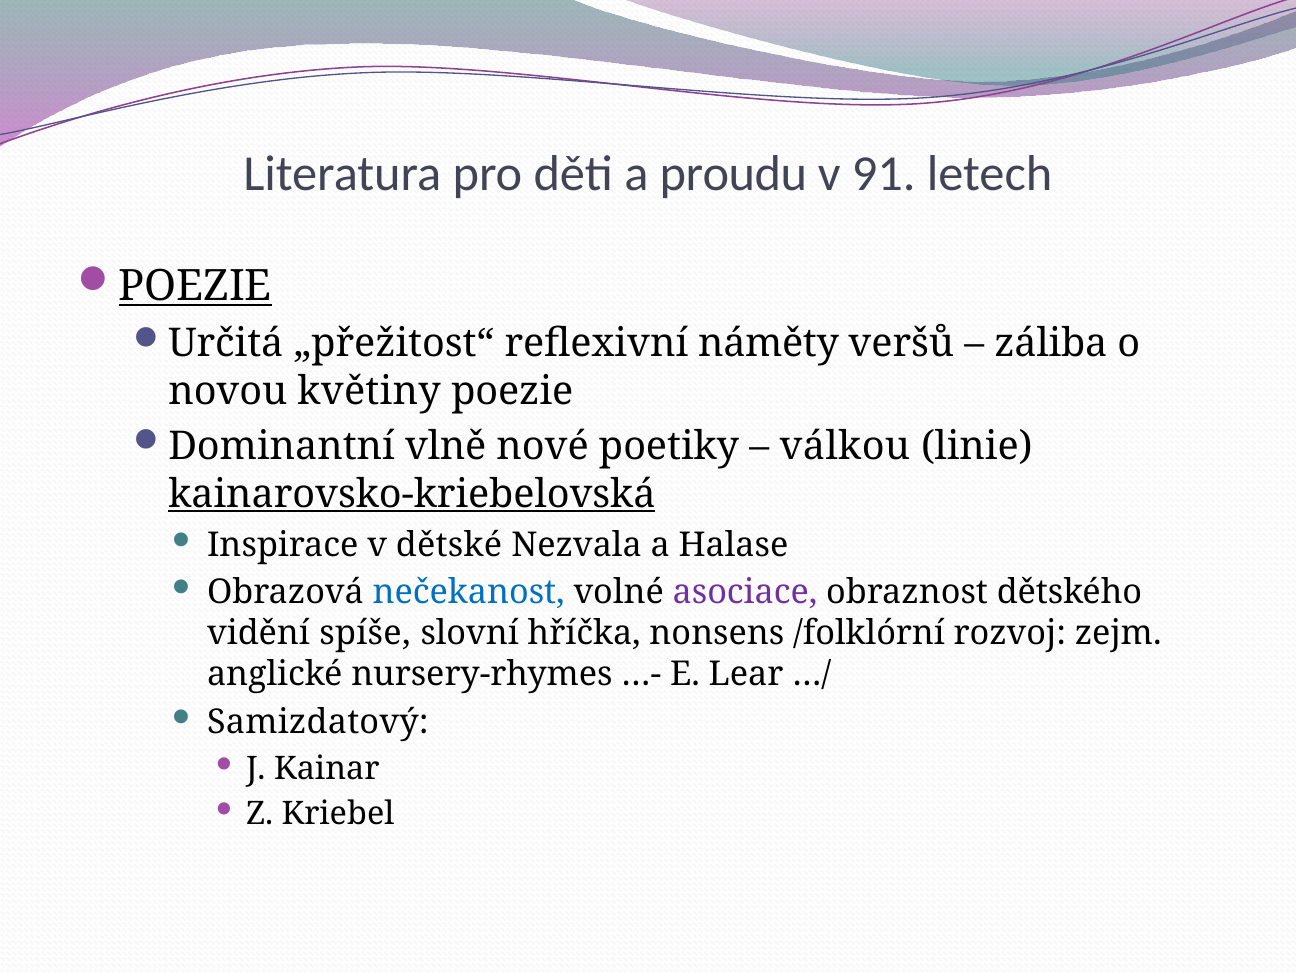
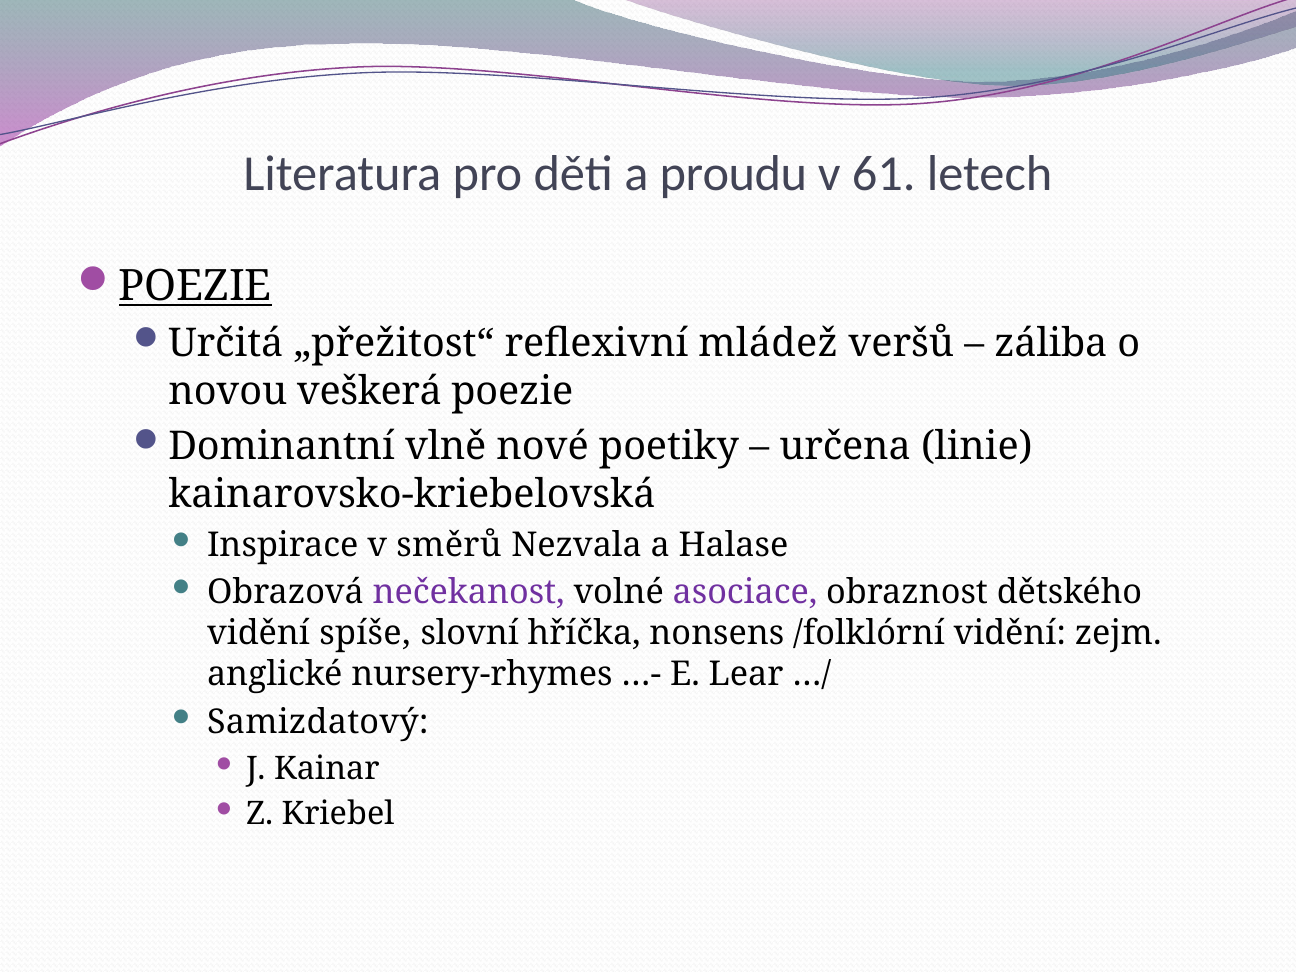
91: 91 -> 61 (884, 173)
náměty: náměty -> mládež (768, 344)
květiny: květiny -> veškerá (369, 391)
válkou: válkou -> určena (845, 447)
kainarovsko-kriebelovská underline: present -> none (412, 494)
dětské: dětské -> směrů (449, 545)
nečekanost colour: blue -> purple (469, 593)
/folklórní rozvoj: rozvoj -> vidění (1010, 634)
